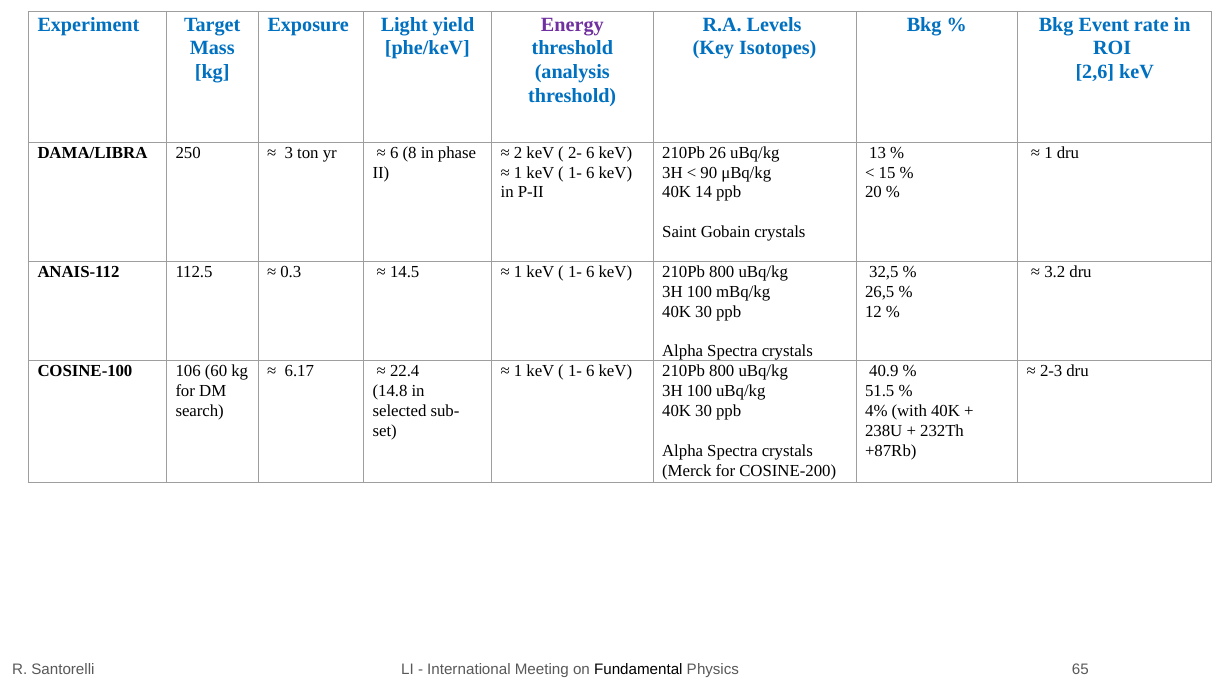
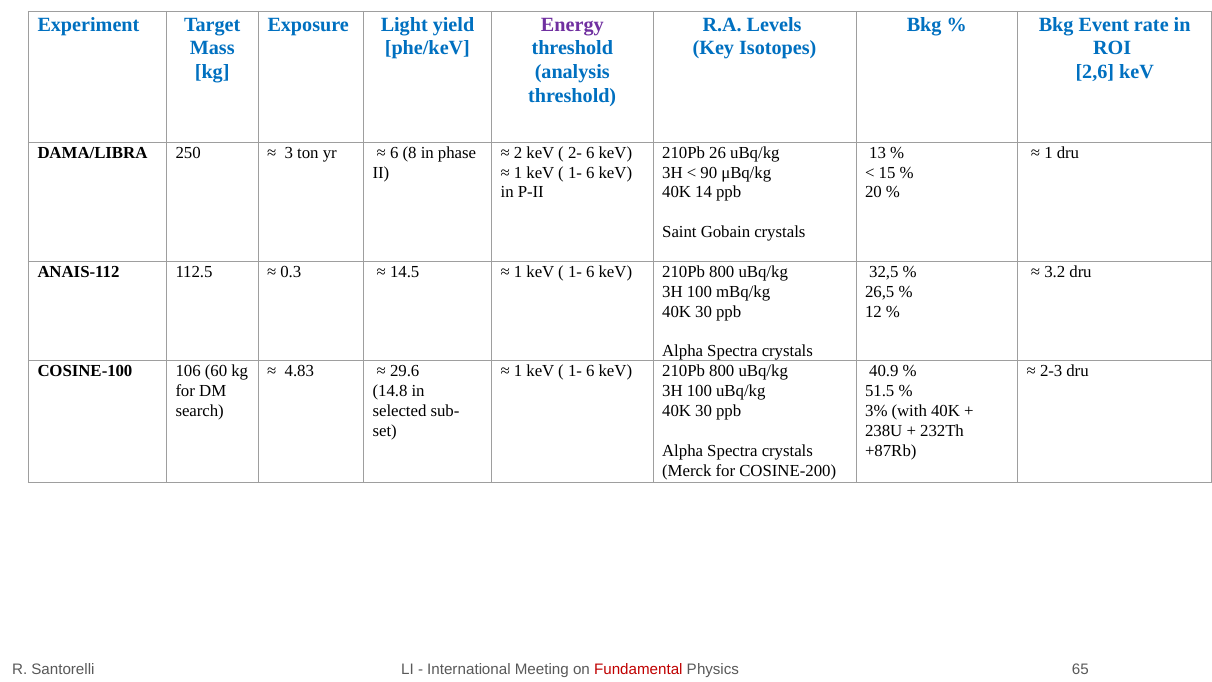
6.17: 6.17 -> 4.83 (299, 371)
22.4: 22.4 -> 29.6 (405, 371)
4%: 4% -> 3% (876, 411)
Fundamental colour: black -> red (638, 669)
